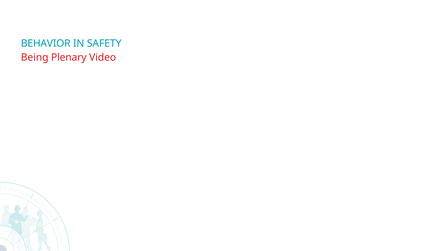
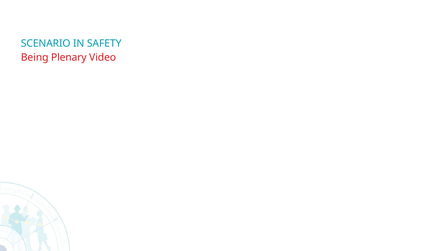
BEHAVIOR: BEHAVIOR -> SCENARIO (46, 44)
